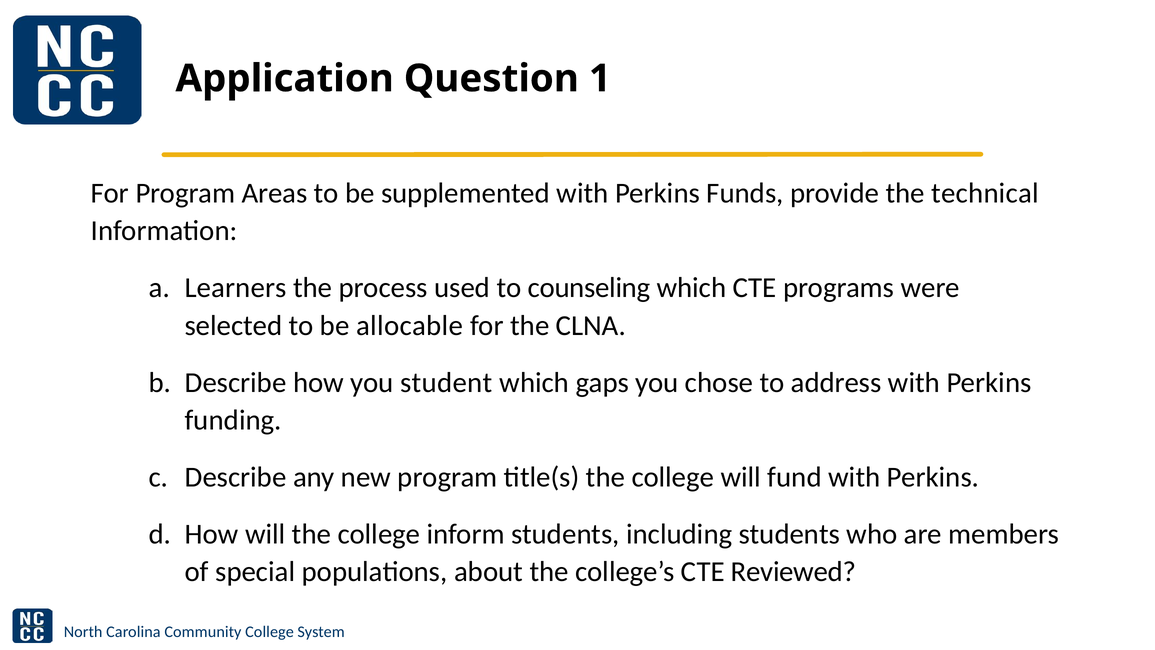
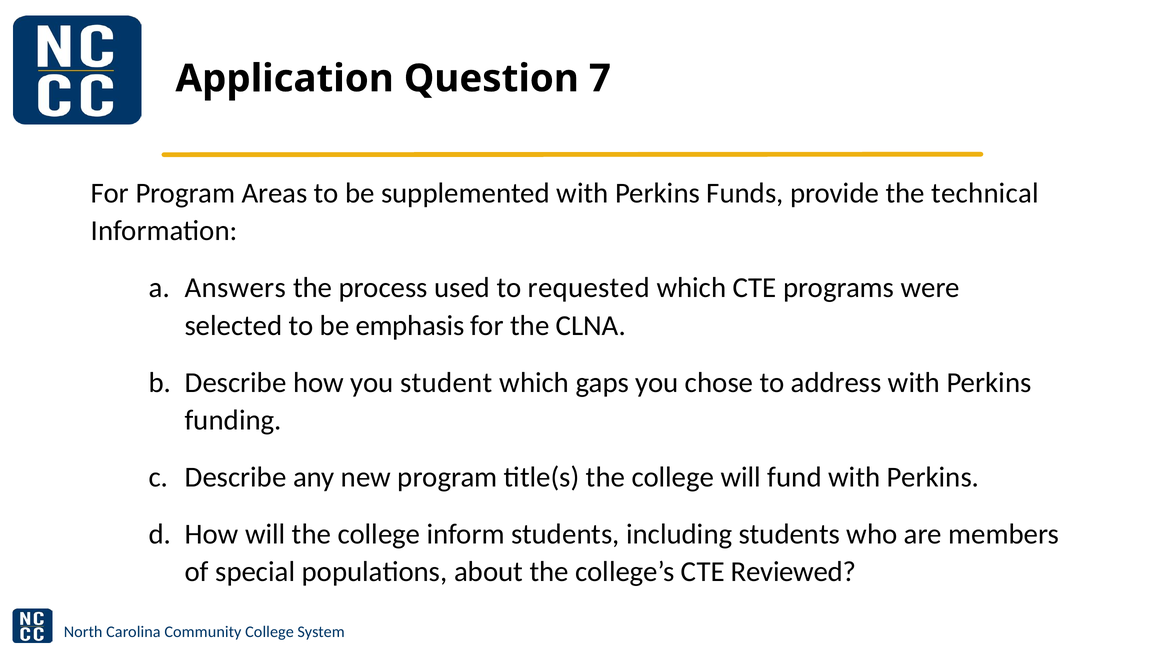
1: 1 -> 7 (600, 79)
Learners: Learners -> Answers (235, 288)
counseling: counseling -> requested (589, 288)
allocable: allocable -> emphasis (410, 325)
